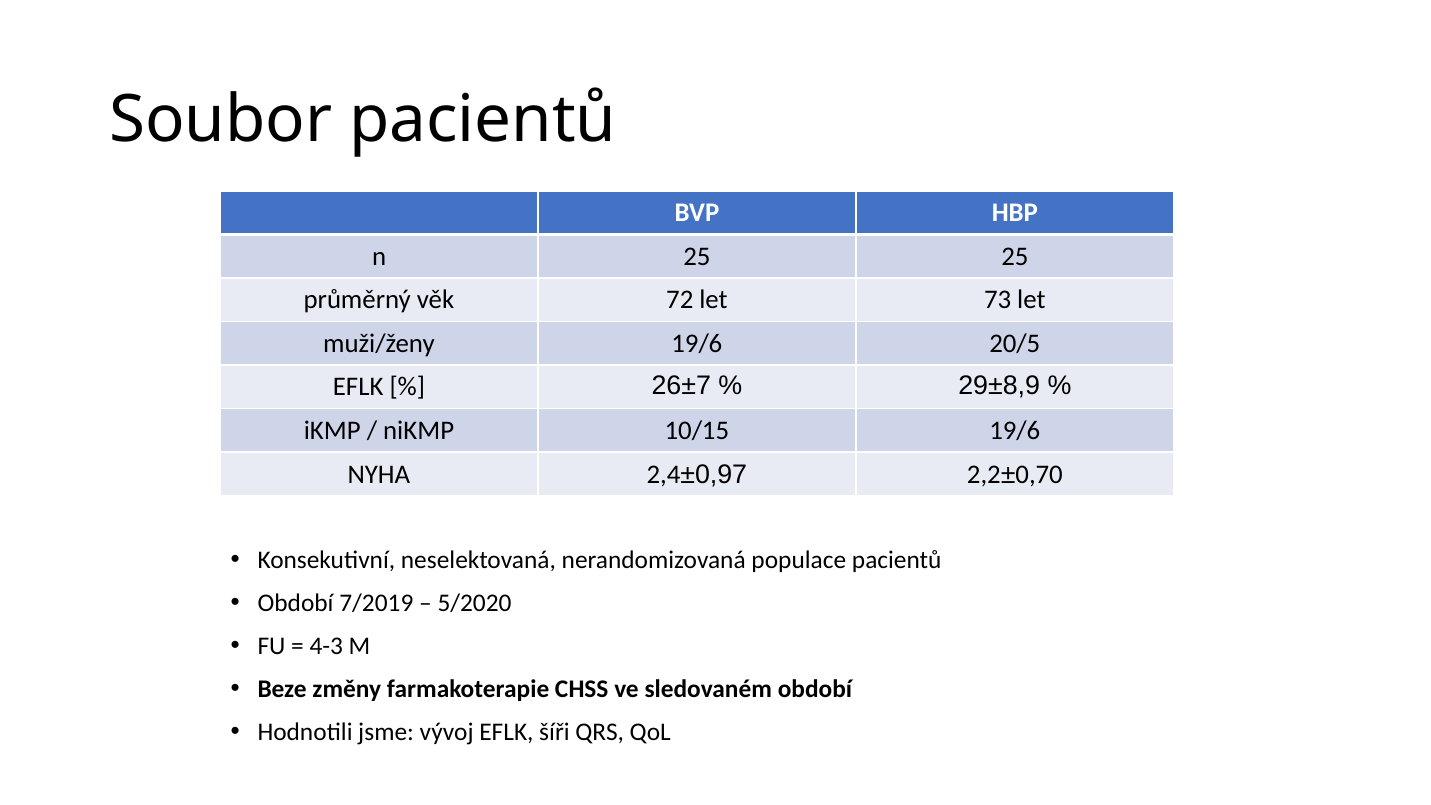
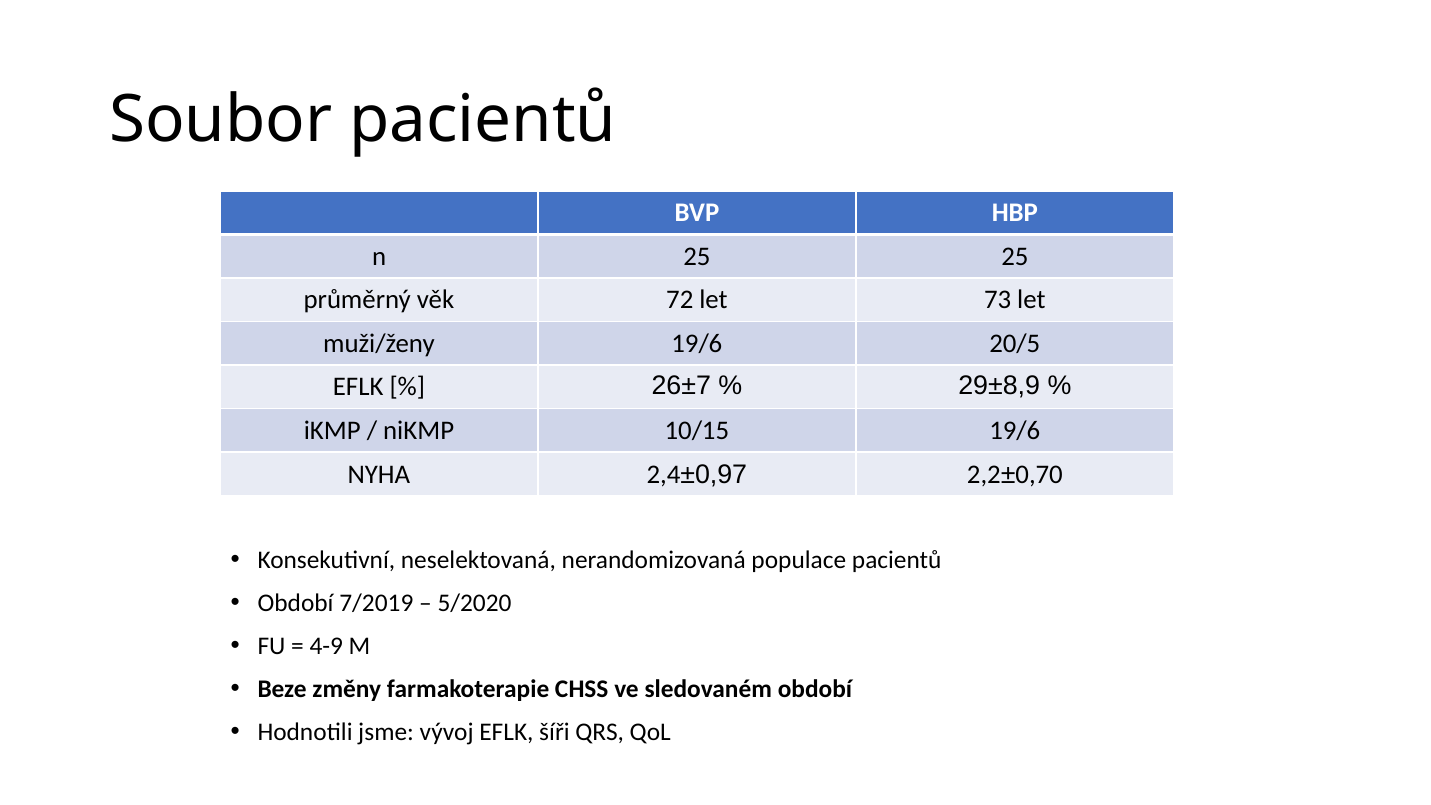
4-3: 4-3 -> 4-9 (326, 646)
